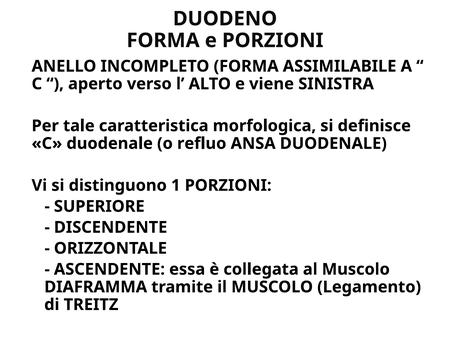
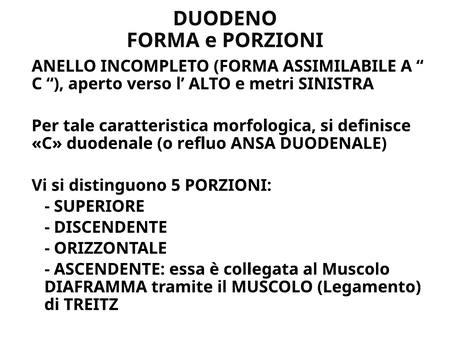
viene: viene -> metri (272, 84)
1: 1 -> 5 (176, 185)
